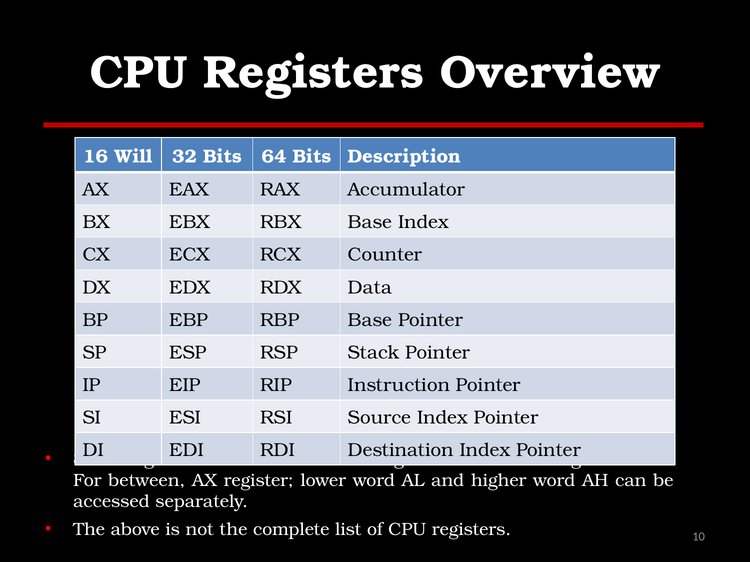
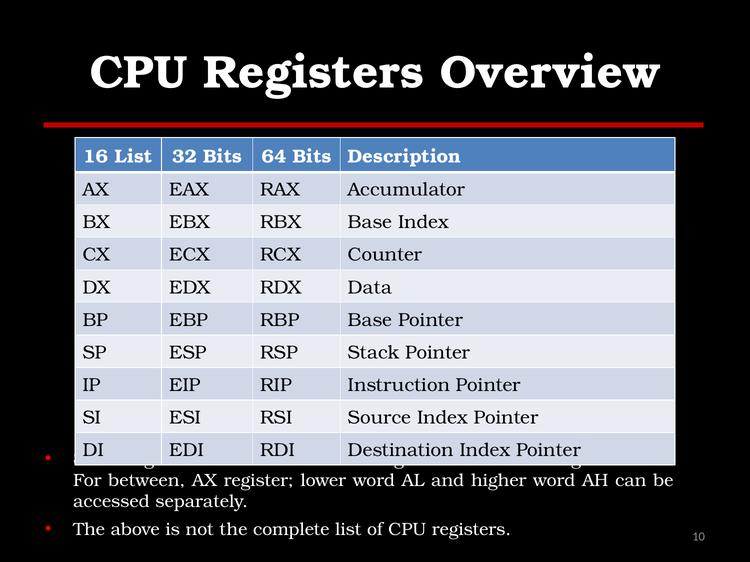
16 Will: Will -> List (134, 157)
